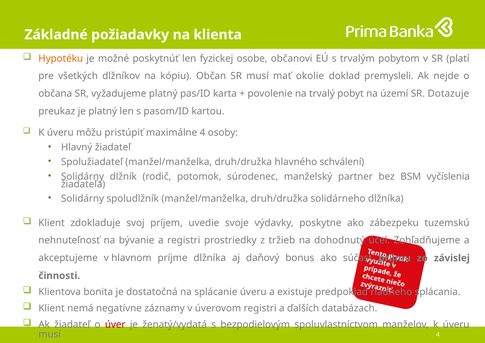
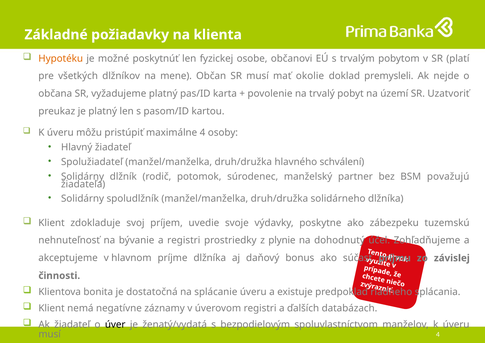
kópiu: kópiu -> mene (176, 76)
Dotazuje: Dotazuje -> Uzatvoriť (448, 94)
vyčíslenia: vyčíslenia -> považujú (448, 176)
tržieb: tržieb -> plynie (282, 240)
úver colour: red -> black (115, 325)
